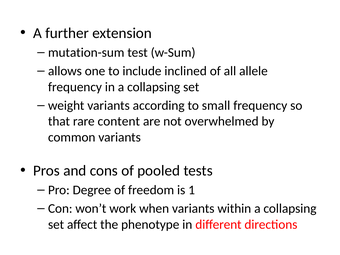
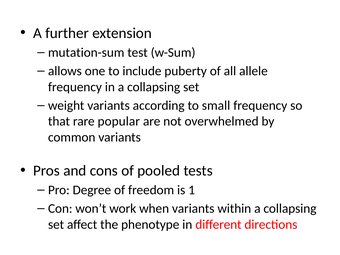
inclined: inclined -> puberty (186, 71)
content: content -> popular (119, 121)
